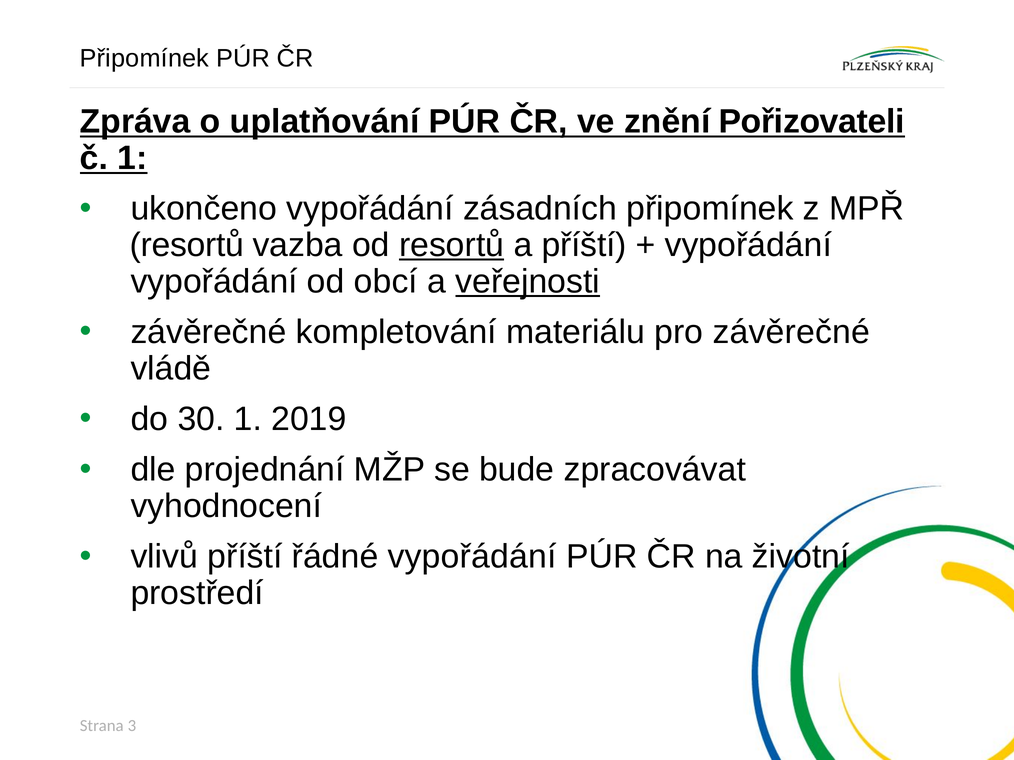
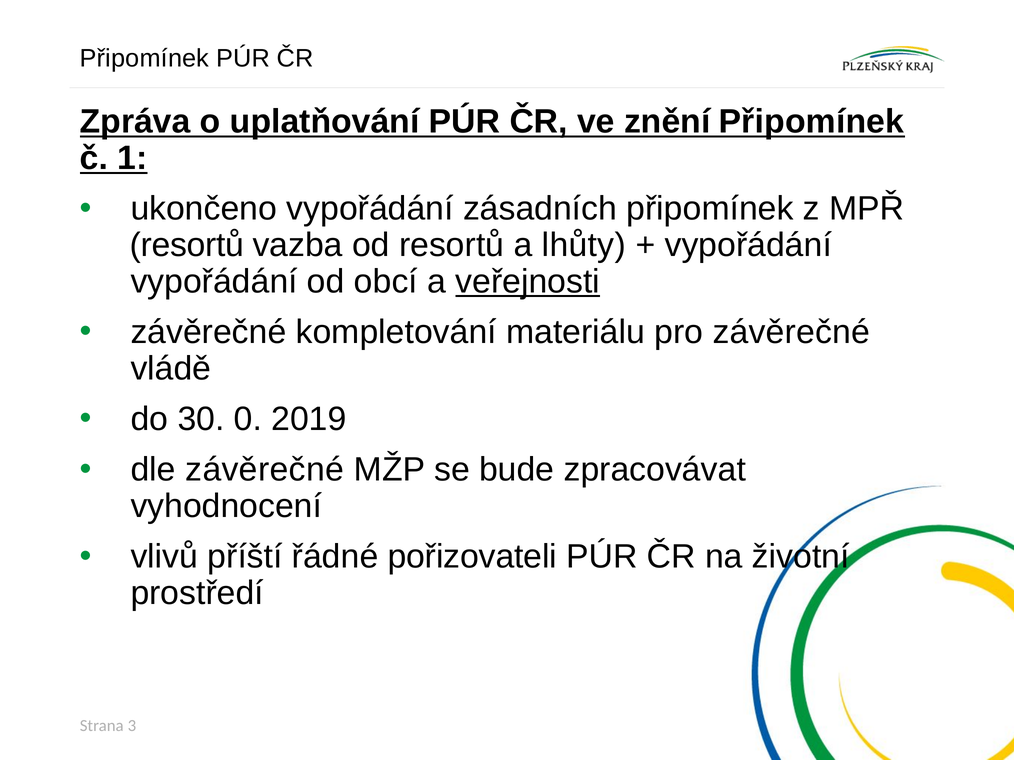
znění Pořizovateli: Pořizovateli -> Připomínek (811, 122)
resortů underline: present -> none (452, 245)
a příští: příští -> lhůty (584, 245)
30 1: 1 -> 0 (248, 419)
dle projednání: projednání -> závěrečné (265, 470)
řádné vypořádání: vypořádání -> pořizovateli (472, 557)
